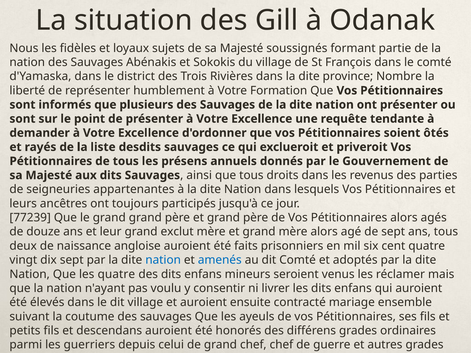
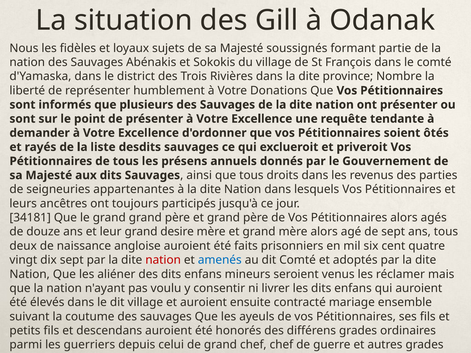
Formation: Formation -> Donations (279, 91)
77239: 77239 -> 34181 (30, 218)
exclut: exclut -> desire (177, 232)
nation colour: blue -> red (163, 260)
les quatre: quatre -> aliéner (116, 274)
